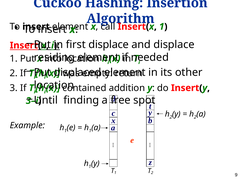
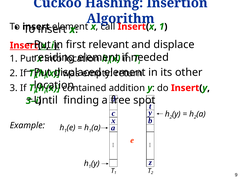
first displace: displace -> relevant (109, 44)
